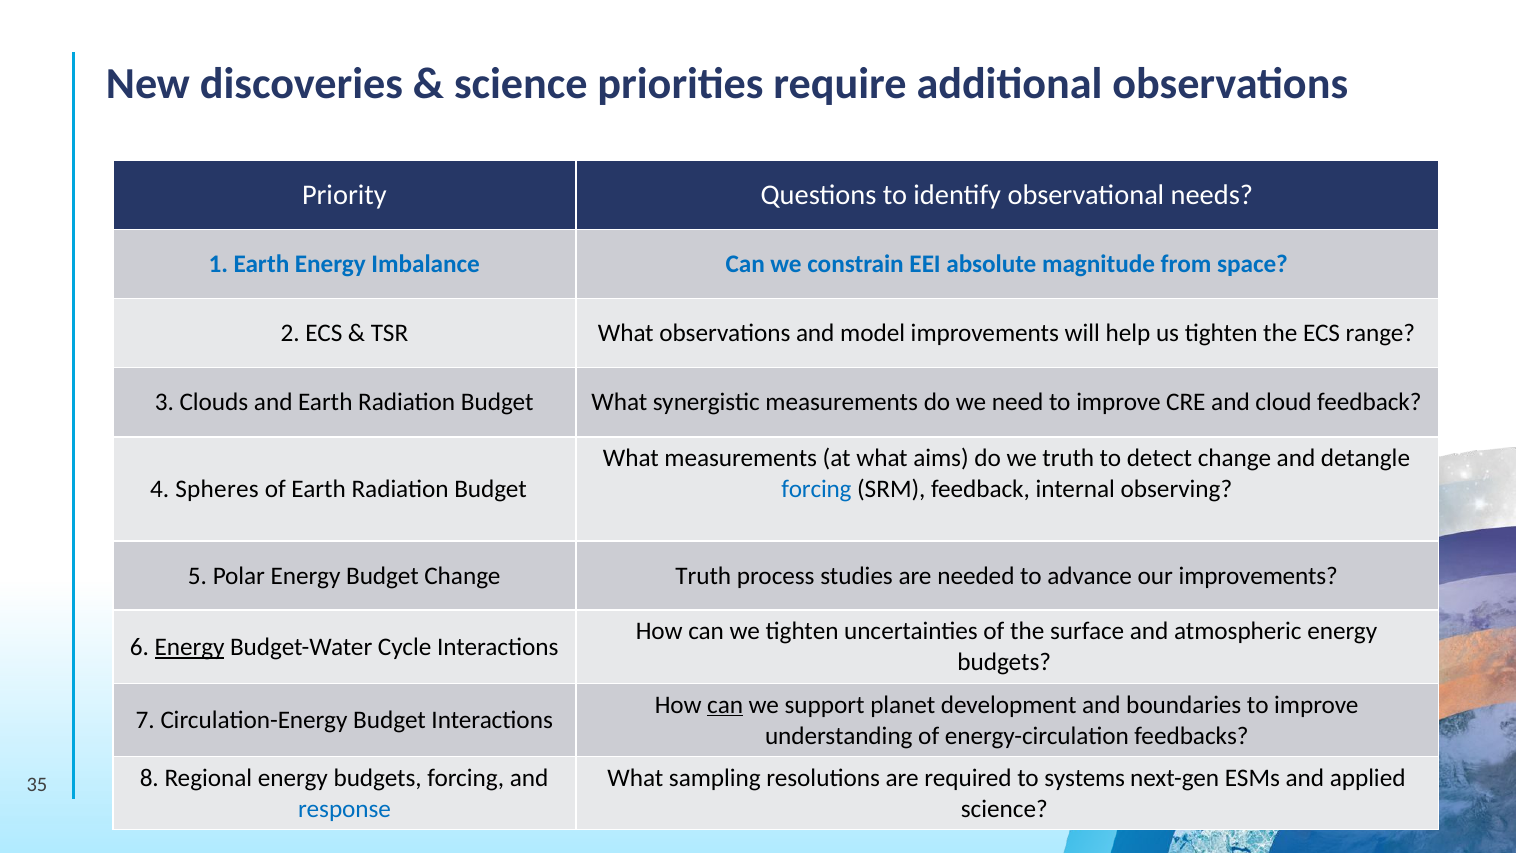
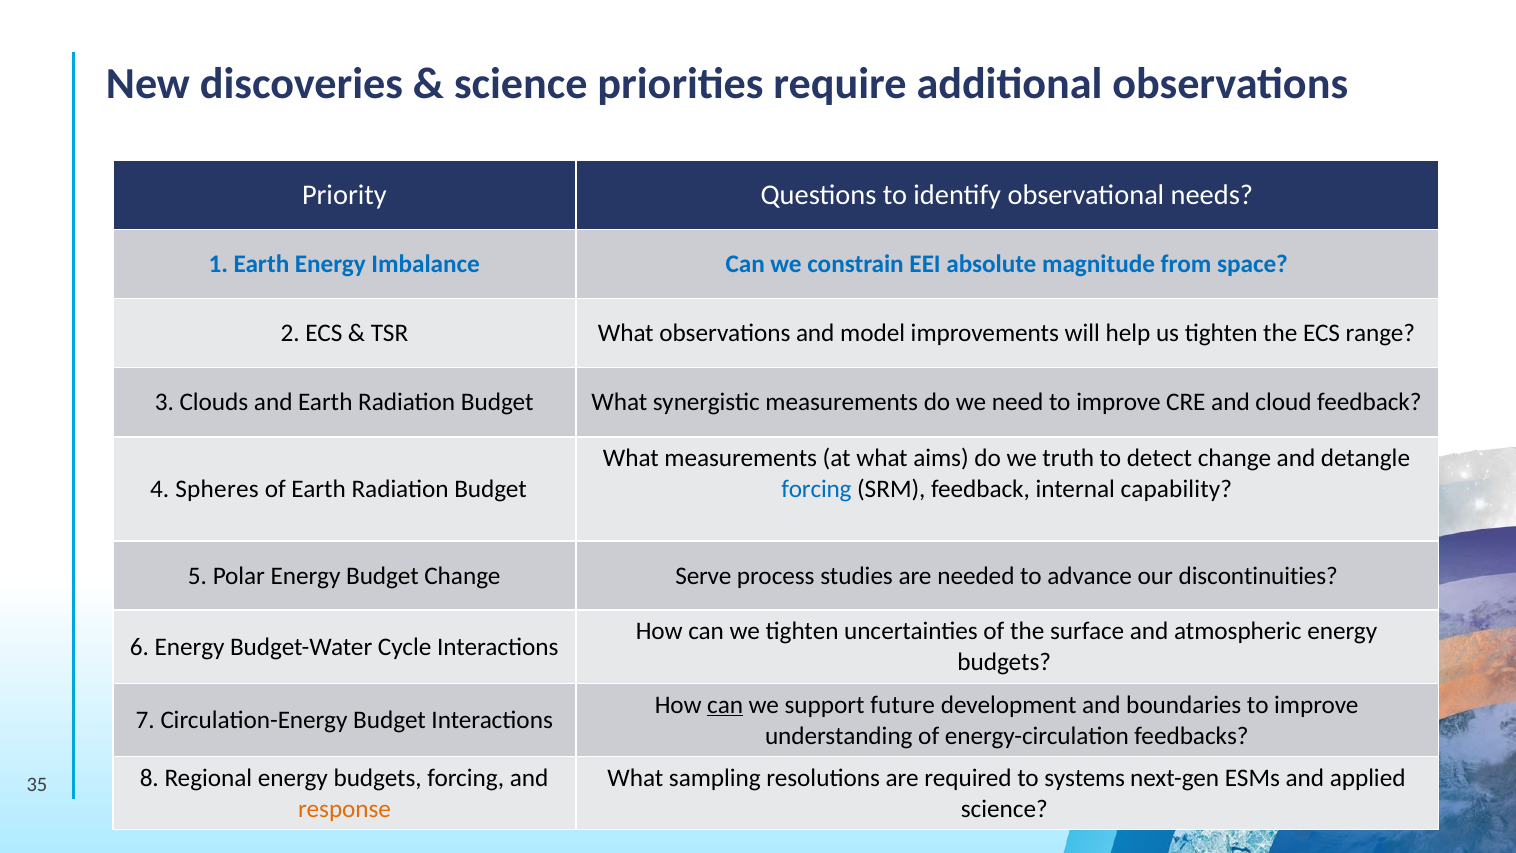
observing: observing -> capability (1176, 489)
Change Truth: Truth -> Serve (703, 576)
our improvements: improvements -> discontinuities (1258, 576)
Energy underline: present -> none (190, 647)
planet: planet -> future (903, 705)
response colour: blue -> orange (344, 809)
